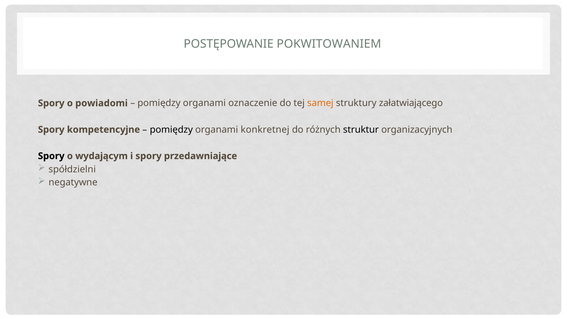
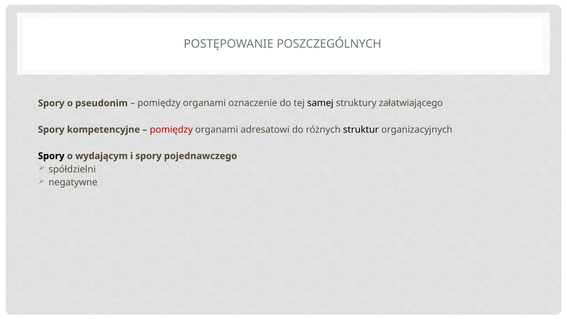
POKWITOWANIEM: POKWITOWANIEM -> POSZCZEGÓLNYCH (329, 44)
powiadomi: powiadomi -> pseudonim (102, 103)
samej colour: orange -> black (320, 103)
pomiędzy colour: black -> red (171, 130)
konkretnej: konkretnej -> adresatowi (265, 130)
przedawniające: przedawniające -> pojednawczego (201, 156)
